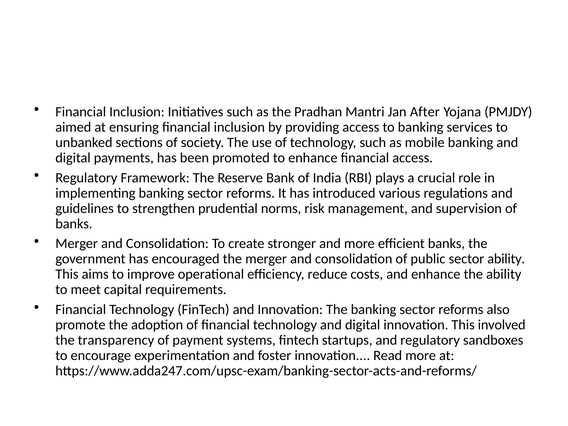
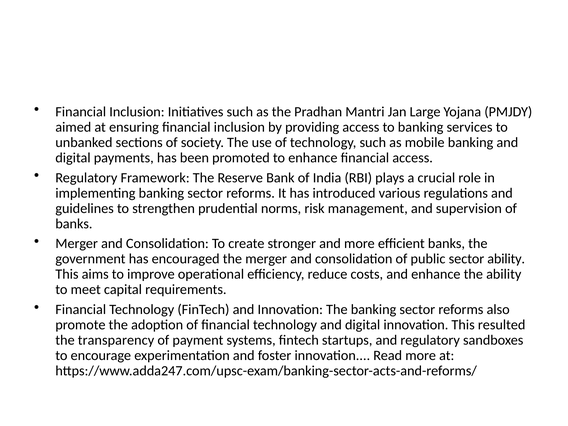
After: After -> Large (425, 112)
involved: involved -> resulted (502, 325)
